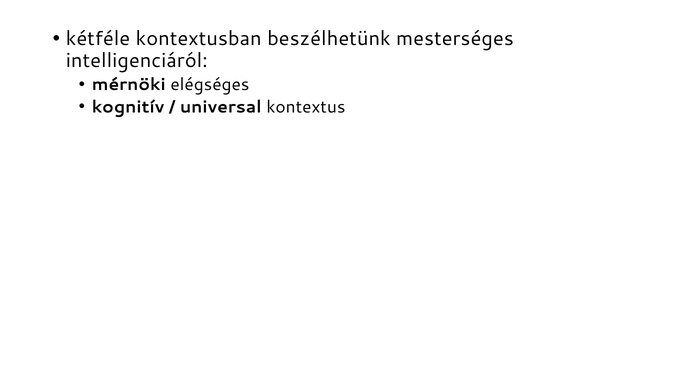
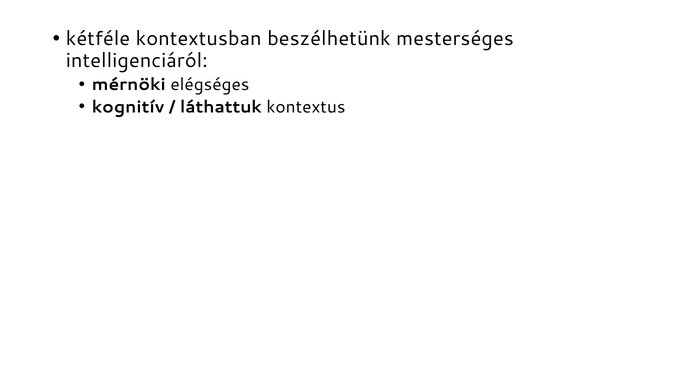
universal: universal -> láthattuk (221, 107)
